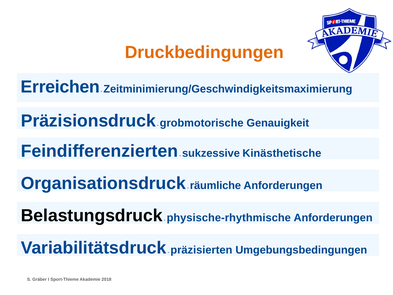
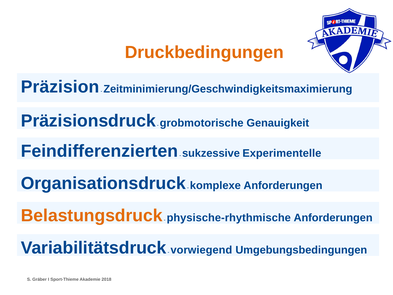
Erreichen: Erreichen -> Präzision (60, 87)
Kinästhetische: Kinästhetische -> Experimentelle (282, 153)
räumliche: räumliche -> komplexe (215, 185)
Belastungsdruck colour: black -> orange (92, 215)
präzisierten: präzisierten -> vorwiegend (201, 250)
